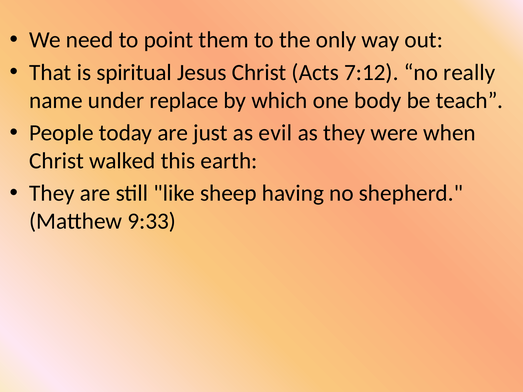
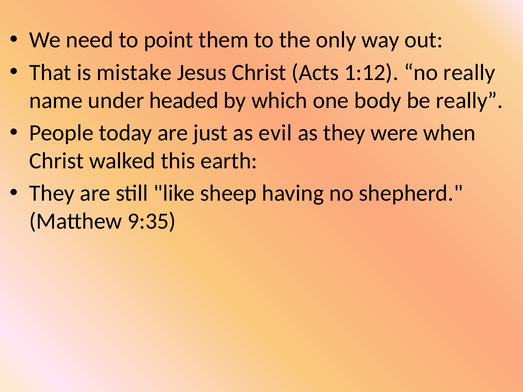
spiritual: spiritual -> mistake (134, 73)
7:12: 7:12 -> 1:12 (371, 73)
replace: replace -> headed (184, 100)
be teach: teach -> really (469, 100)
9:33: 9:33 -> 9:35 (152, 221)
